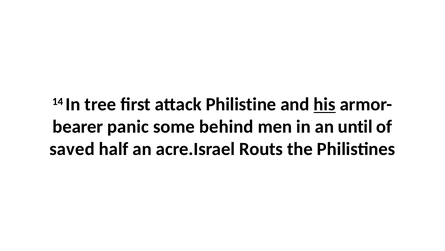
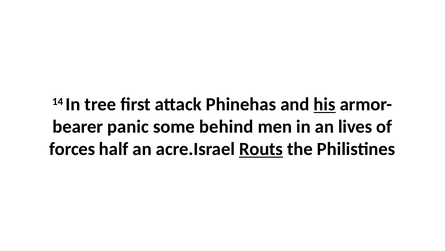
Philistine: Philistine -> Phinehas (241, 104)
until: until -> lives (355, 126)
saved: saved -> forces (72, 149)
Routs underline: none -> present (261, 149)
